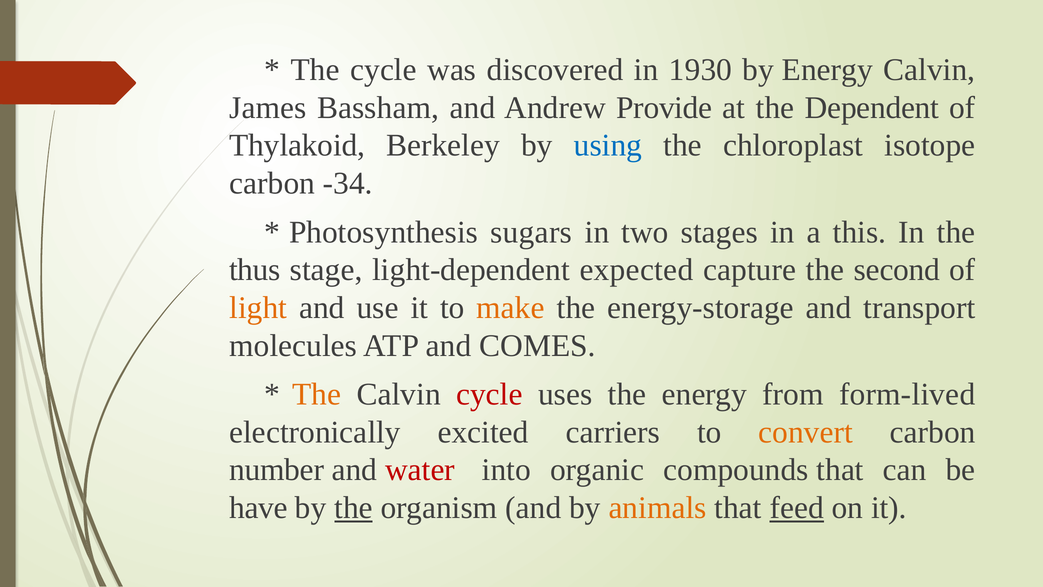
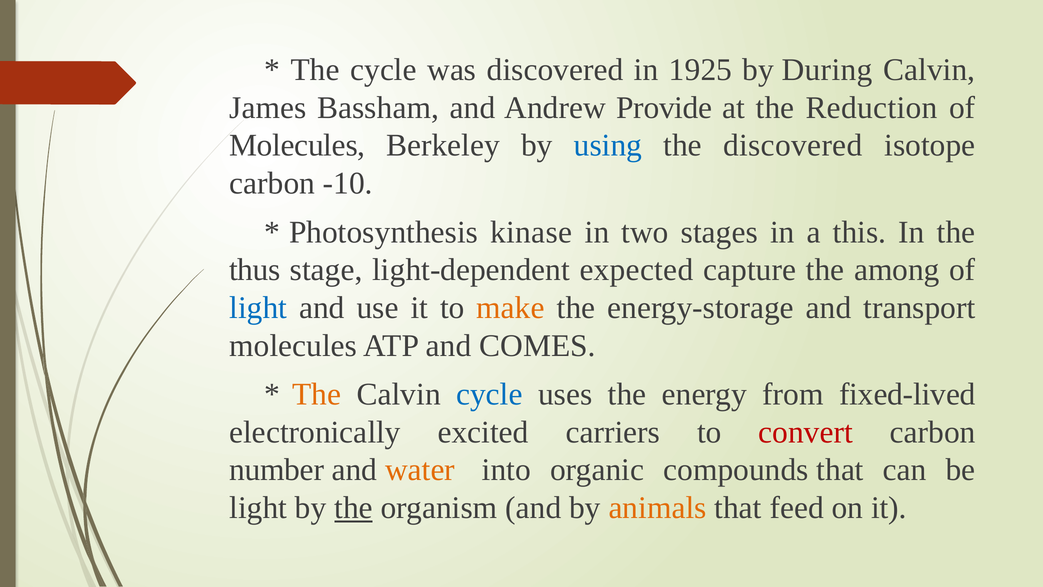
1930: 1930 -> 1925 (701, 70)
by Energy: Energy -> During (827, 70)
Dependent: Dependent -> Reduction (872, 108)
Thylakoid: Thylakoid -> Molecules (297, 145)
the chloroplast: chloroplast -> discovered (793, 145)
-34: -34 -> -10 (348, 183)
sugars: sugars -> kinase (531, 232)
second: second -> among (897, 270)
light colour: orange -> blue (258, 308)
cycle colour: red -> blue (489, 394)
form-lived: form-lived -> fixed-lived (907, 394)
convert colour: orange -> red (806, 432)
water colour: red -> orange (420, 470)
have: have -> light (258, 508)
feed underline: present -> none (797, 508)
